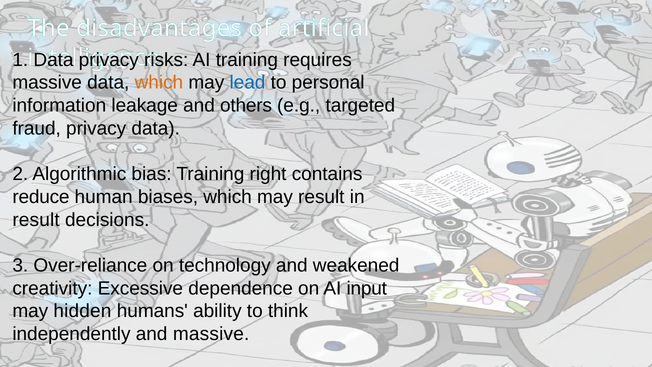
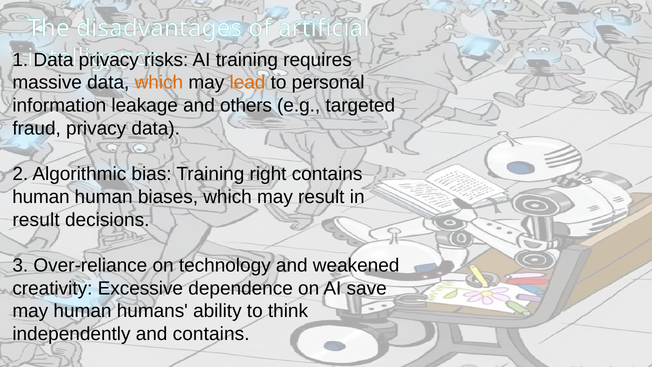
lead colour: blue -> orange (247, 83)
reduce: reduce -> human (41, 197)
input: input -> save (367, 288)
may hidden: hidden -> human (82, 311)
and massive: massive -> contains (211, 334)
